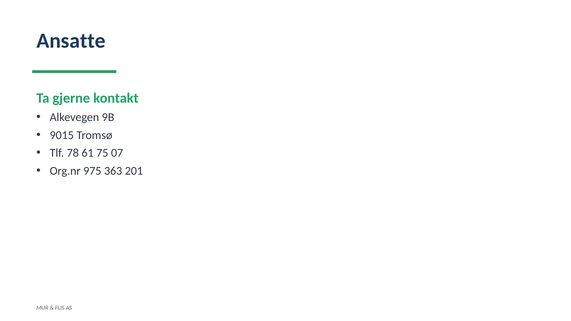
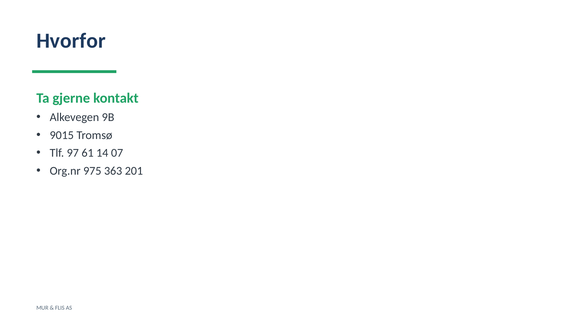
Ansatte: Ansatte -> Hvorfor (71, 41)
78: 78 -> 97 (73, 153)
75: 75 -> 14 (102, 153)
